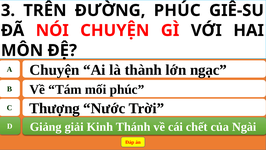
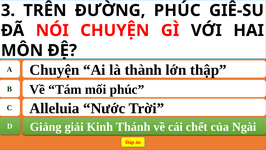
ngạc: ngạc -> thập (208, 70)
Thượng: Thượng -> Alleluia (54, 108)
